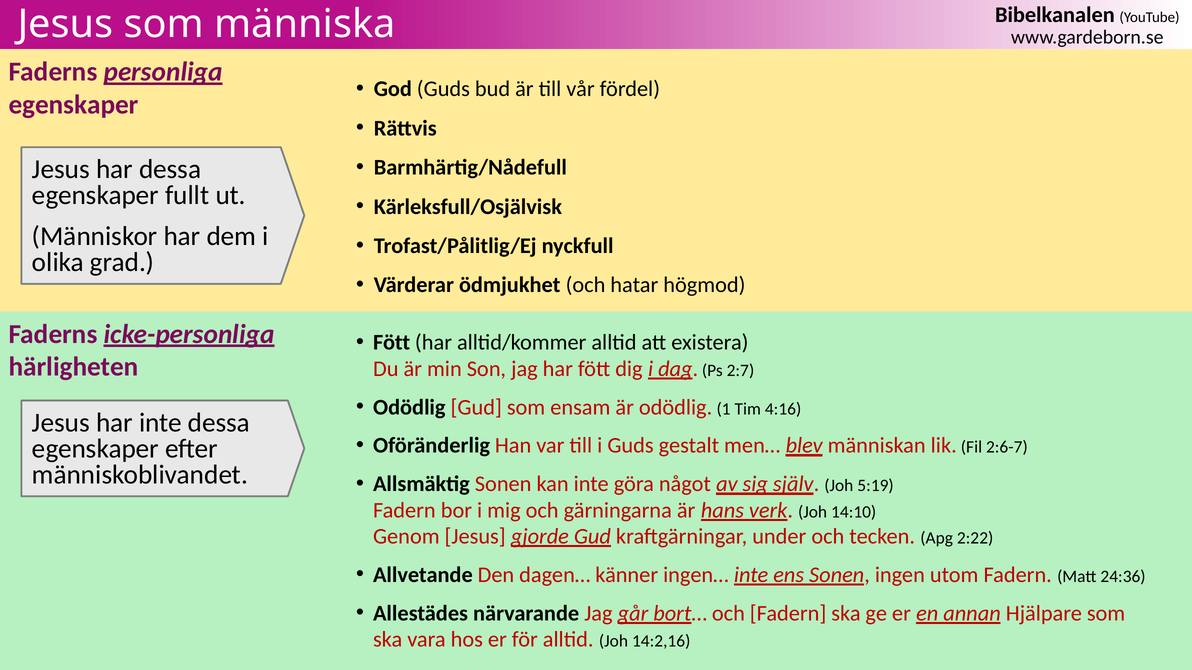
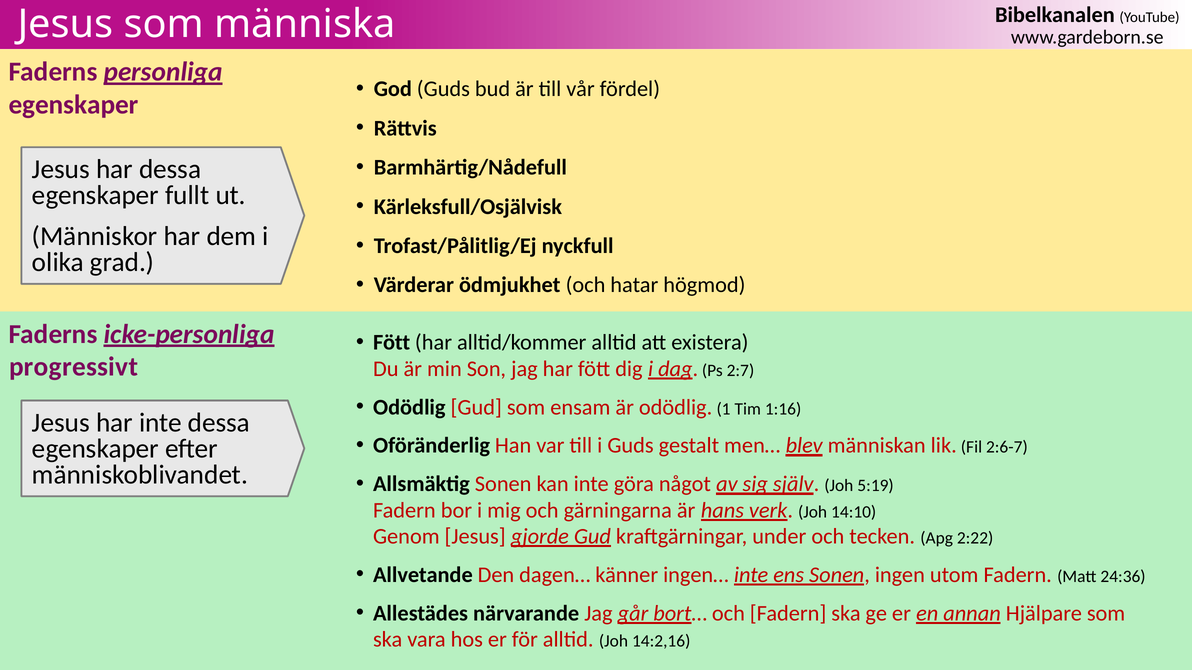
härligheten: härligheten -> progressivt (74, 367)
4:16: 4:16 -> 1:16 (783, 409)
